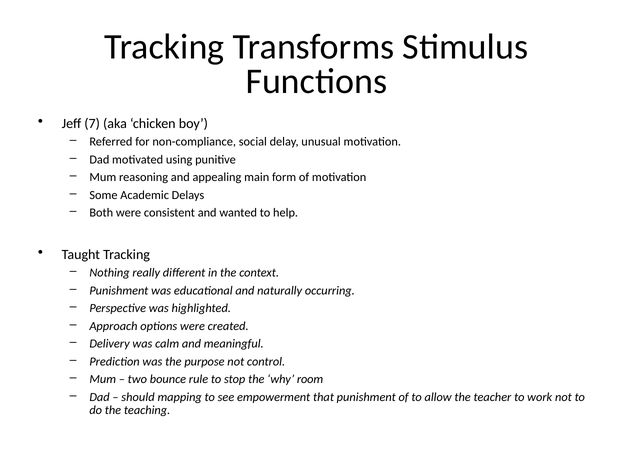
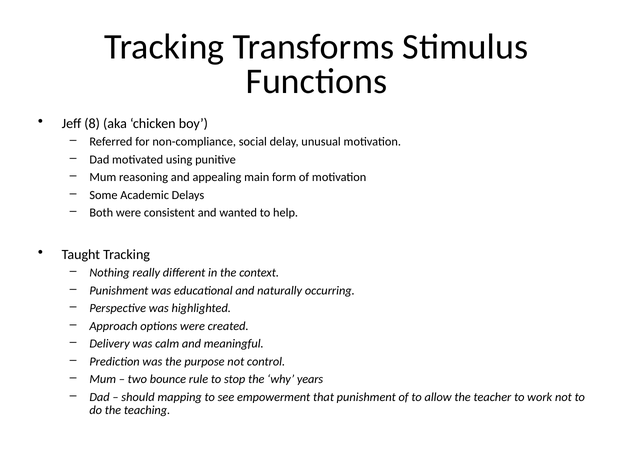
7: 7 -> 8 (92, 123)
room: room -> years (310, 379)
